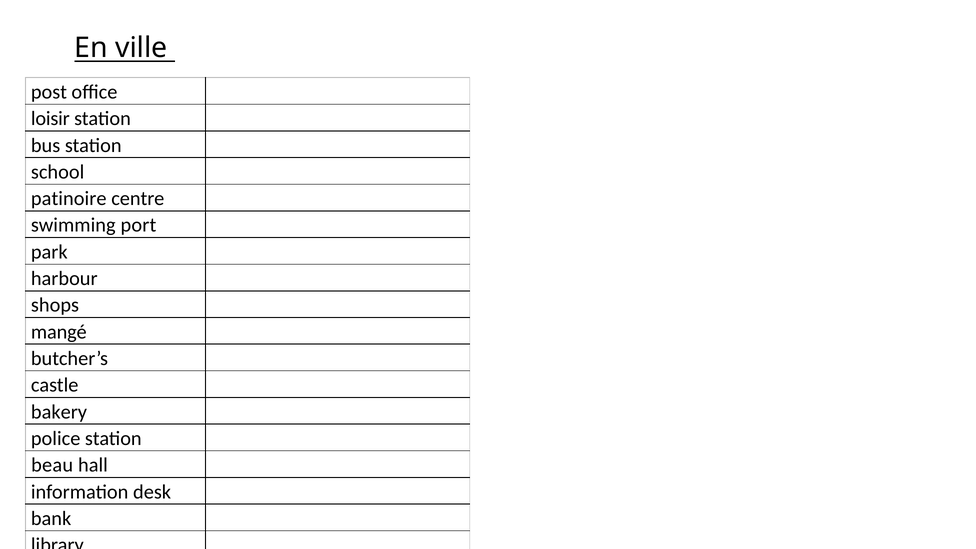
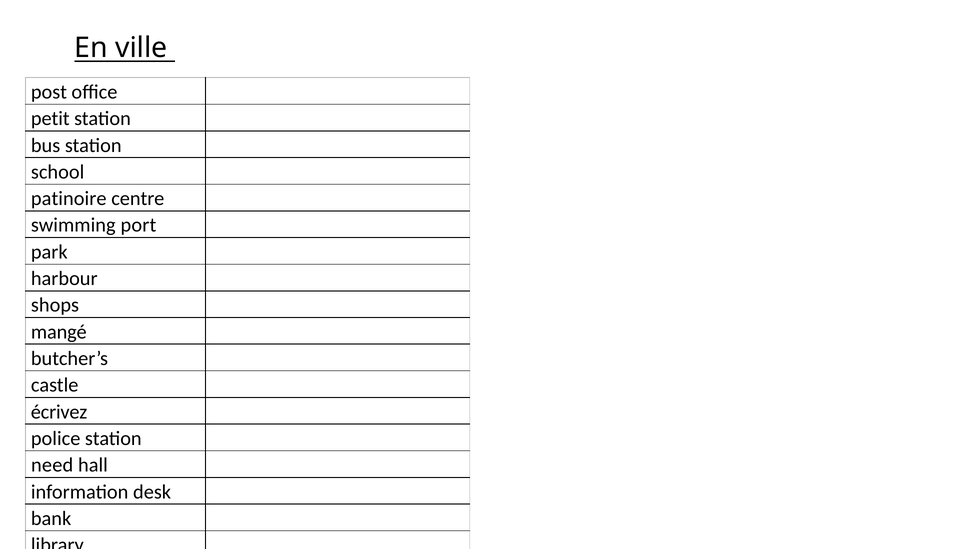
loisir: loisir -> petit (50, 119)
bakery: bakery -> écrivez (59, 412)
beau: beau -> need (52, 465)
